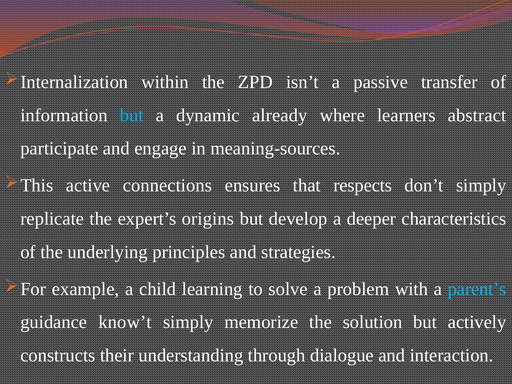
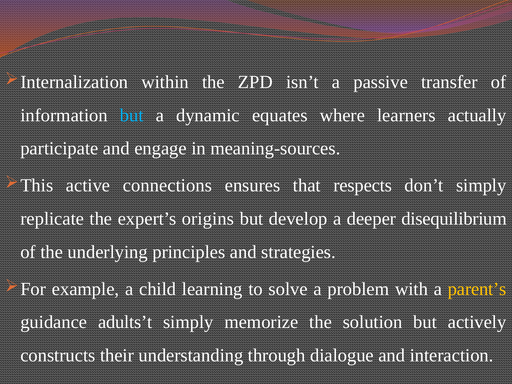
already: already -> equates (280, 115)
abstract: abstract -> actually (477, 115)
characteristics: characteristics -> disequilibrium (454, 219)
parent’s colour: light blue -> yellow (477, 289)
know’t: know’t -> adults’t (125, 322)
